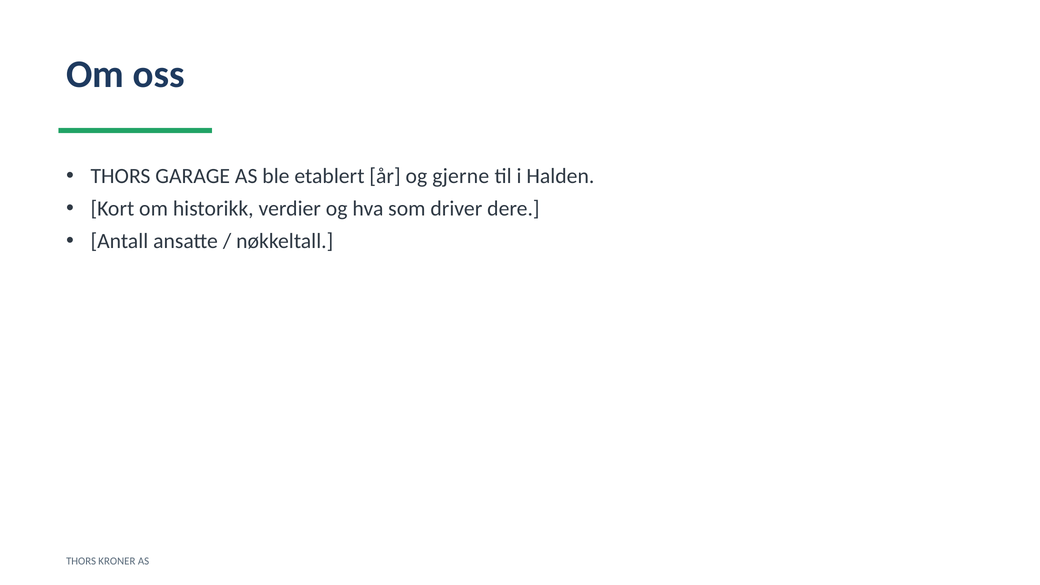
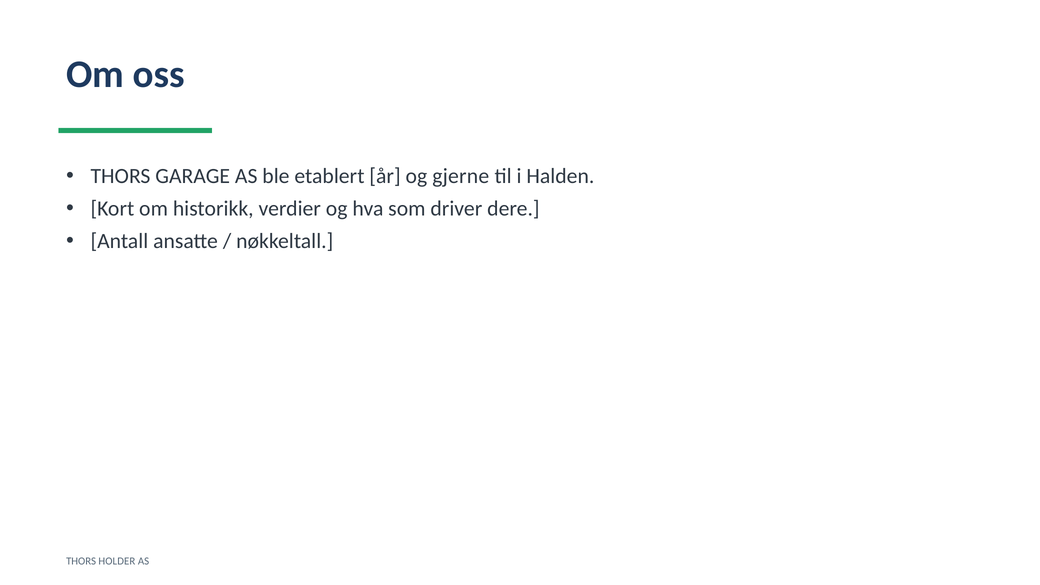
KRONER: KRONER -> HOLDER (117, 561)
